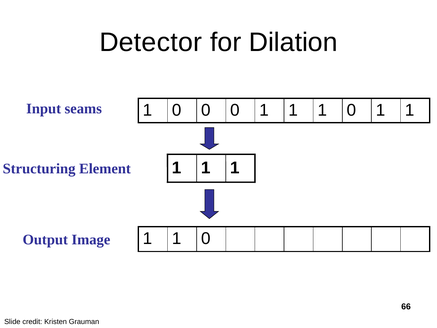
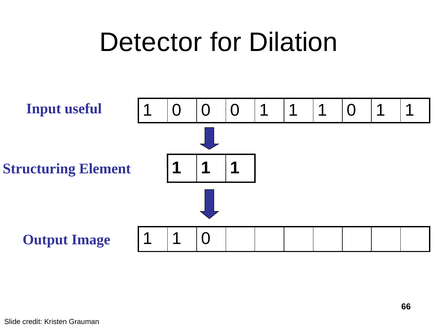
seams: seams -> useful (83, 109)
